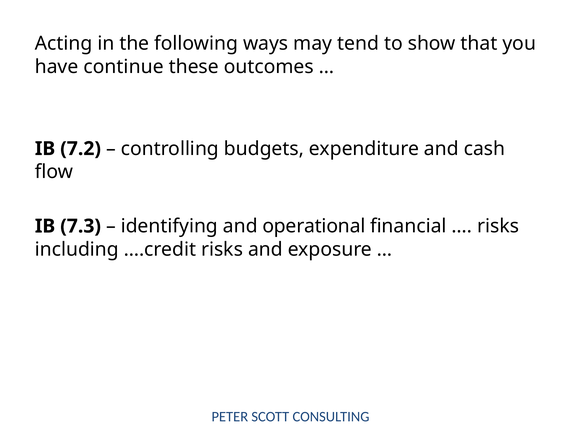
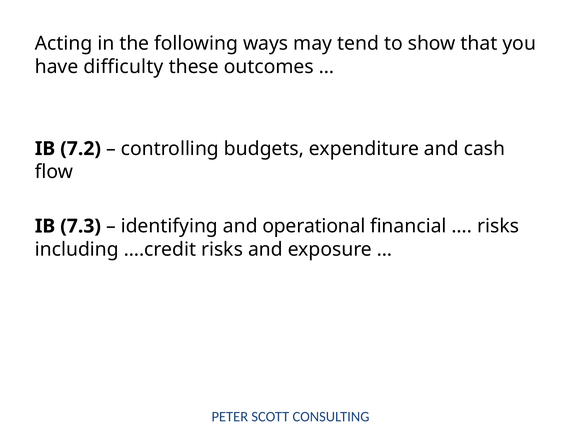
continue: continue -> difficulty (123, 67)
